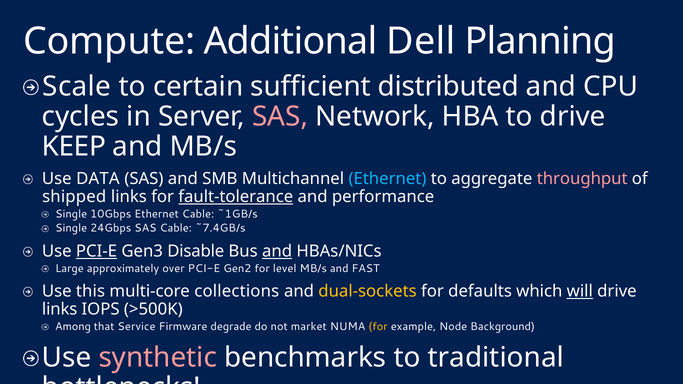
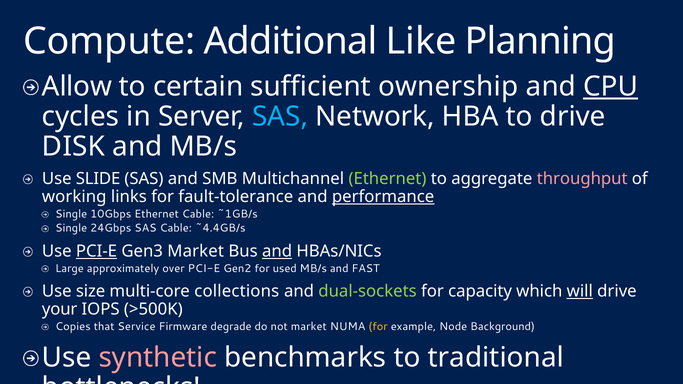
Dell: Dell -> Like (421, 41)
Scale: Scale -> Allow (77, 87)
distributed: distributed -> ownership (448, 87)
CPU underline: none -> present (611, 87)
SAS colour: pink -> light blue (280, 117)
KEEP: KEEP -> DISK (74, 147)
DATA: DATA -> SLIDE (98, 179)
Ethernet colour: light blue -> light green (387, 179)
shipped: shipped -> working (74, 197)
fault-tolerance underline: present -> none (236, 197)
performance underline: none -> present (383, 197)
~7.4GB/s: ~7.4GB/s -> ~4.4GB/s (220, 228)
Gen3 Disable: Disable -> Market (196, 251)
level: level -> used (285, 269)
this: this -> size (91, 291)
dual-sockets colour: yellow -> light green (368, 291)
defaults: defaults -> capacity (480, 291)
links: links -> your (60, 309)
Among: Among -> Copies (73, 327)
